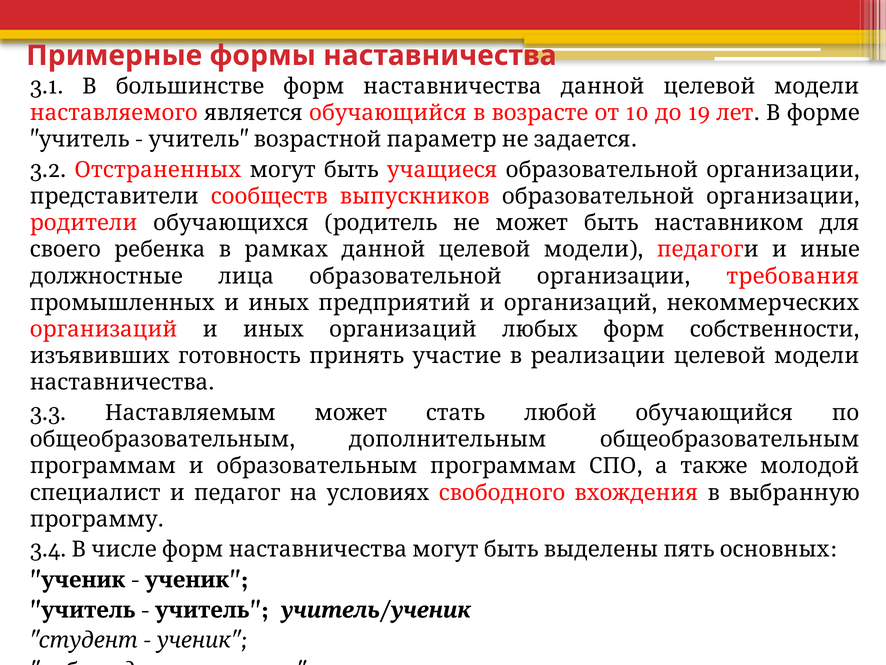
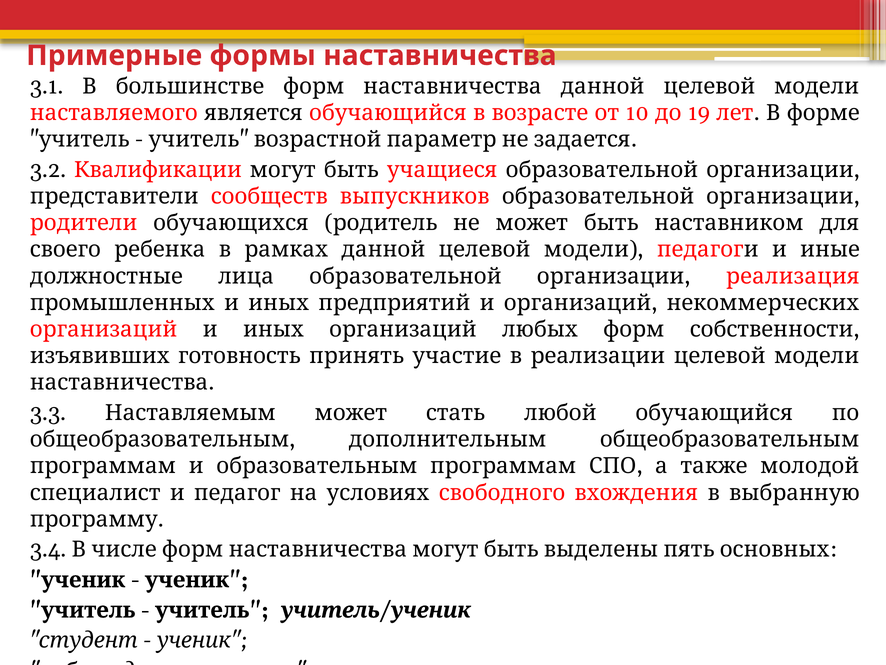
Отстраненных: Отстраненных -> Квалификации (158, 170)
требования: требования -> реализация (793, 276)
